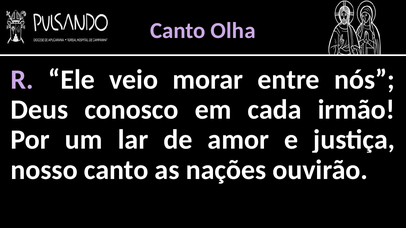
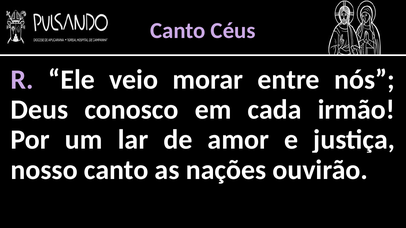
Olha: Olha -> Céus (233, 31)
